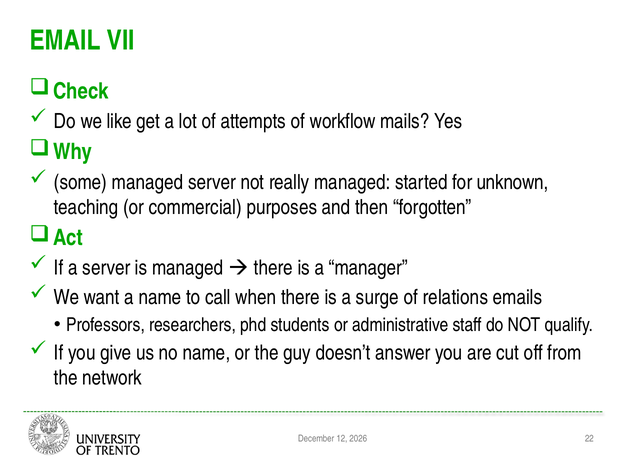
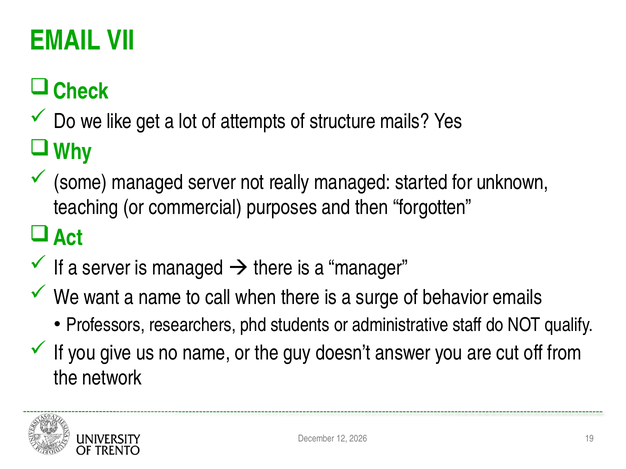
workflow: workflow -> structure (343, 121)
relations: relations -> behavior (455, 297)
22: 22 -> 19 (589, 439)
